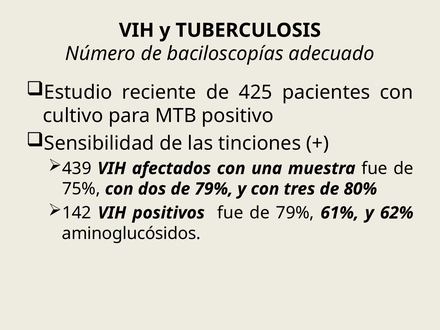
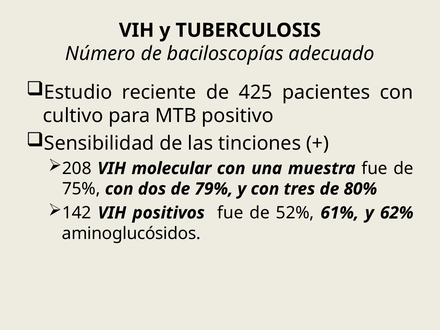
439: 439 -> 208 (77, 168)
afectados: afectados -> molecular (171, 168)
fue de 79%: 79% -> 52% (295, 213)
